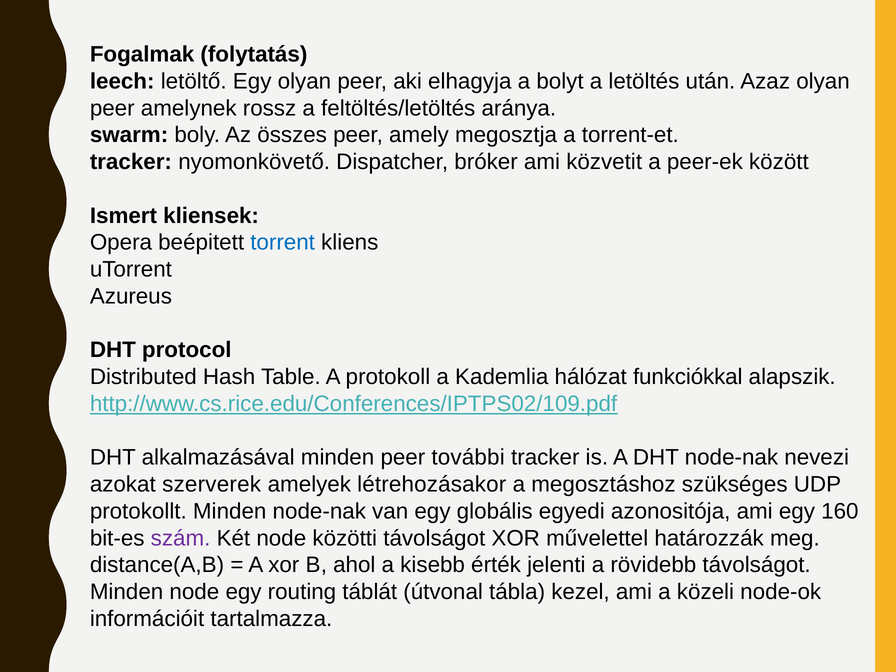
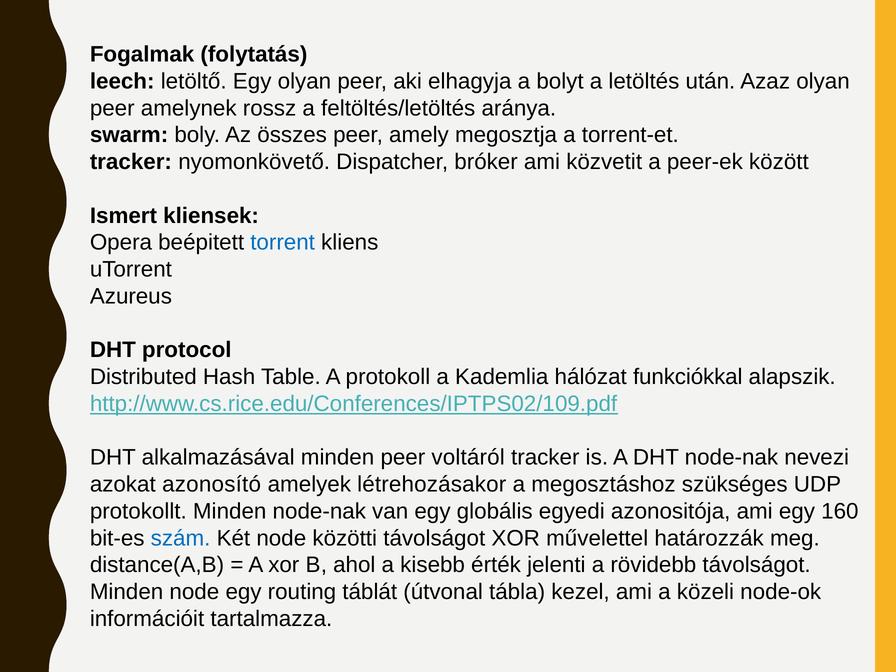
további: további -> voltáról (468, 458)
szerverek: szerverek -> azonosító (212, 484)
szám colour: purple -> blue (181, 538)
